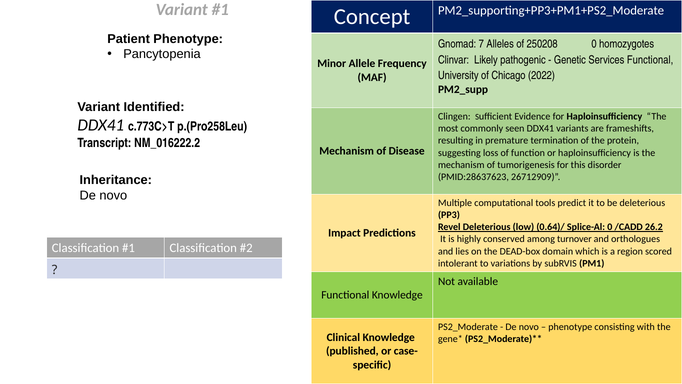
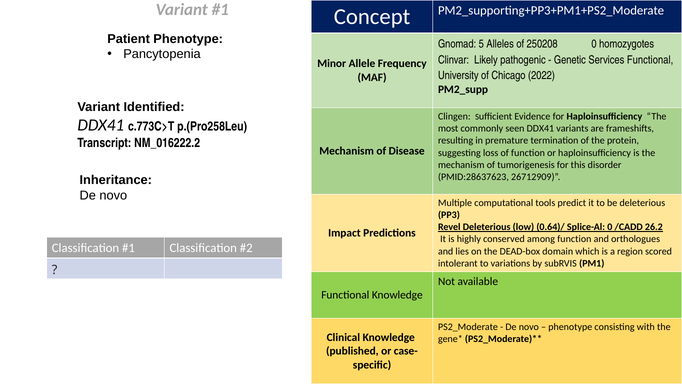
7: 7 -> 5 (481, 44)
among turnover: turnover -> function (574, 239)
